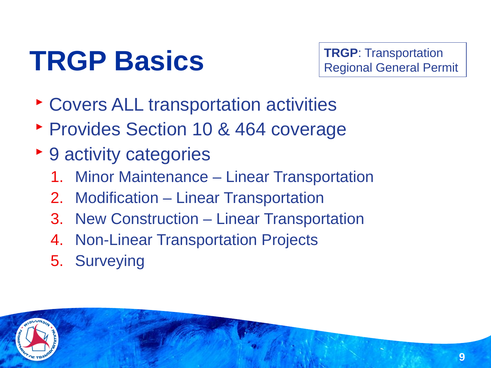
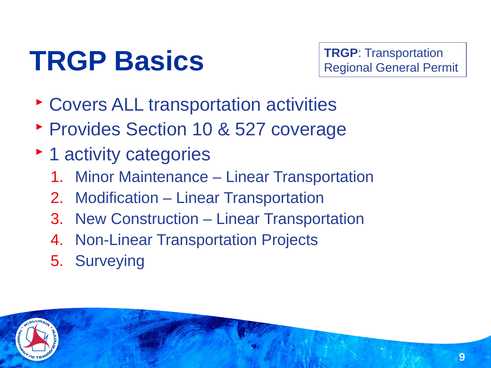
464: 464 -> 527 (251, 130)
9: 9 -> 1 (54, 155)
